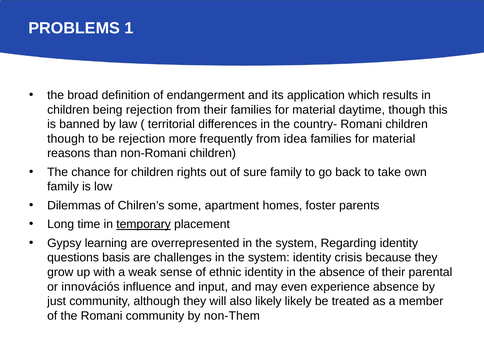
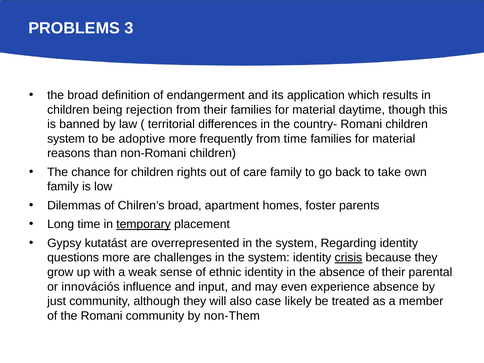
1: 1 -> 3 (129, 28)
though: though -> system (66, 139)
be rejection: rejection -> adoptive (142, 139)
from idea: idea -> time (295, 139)
sure: sure -> care (255, 172)
Chilren’s some: some -> broad (185, 205)
learning: learning -> kutatást (106, 243)
questions basis: basis -> more (116, 258)
crisis underline: none -> present (348, 258)
also likely: likely -> case (268, 301)
